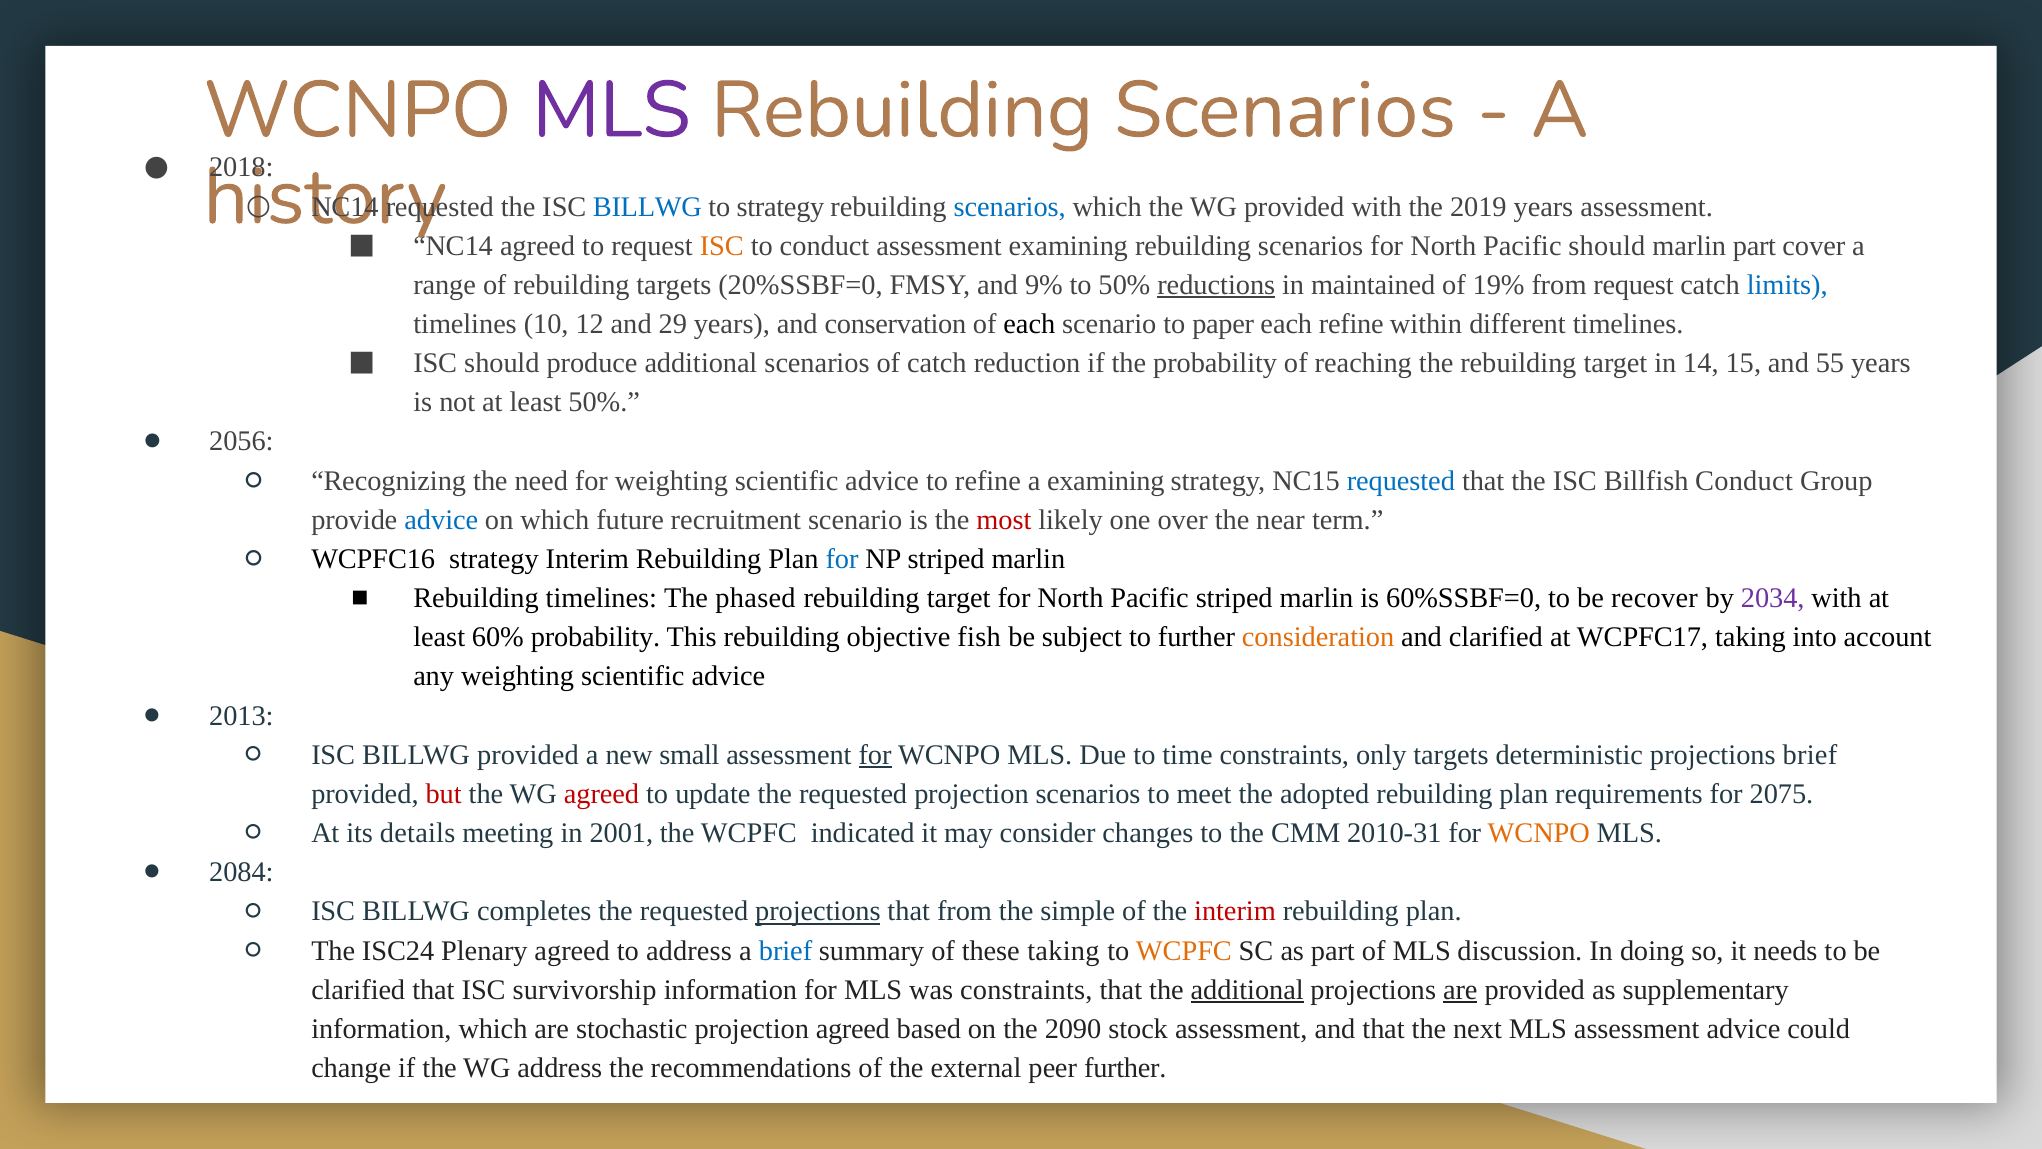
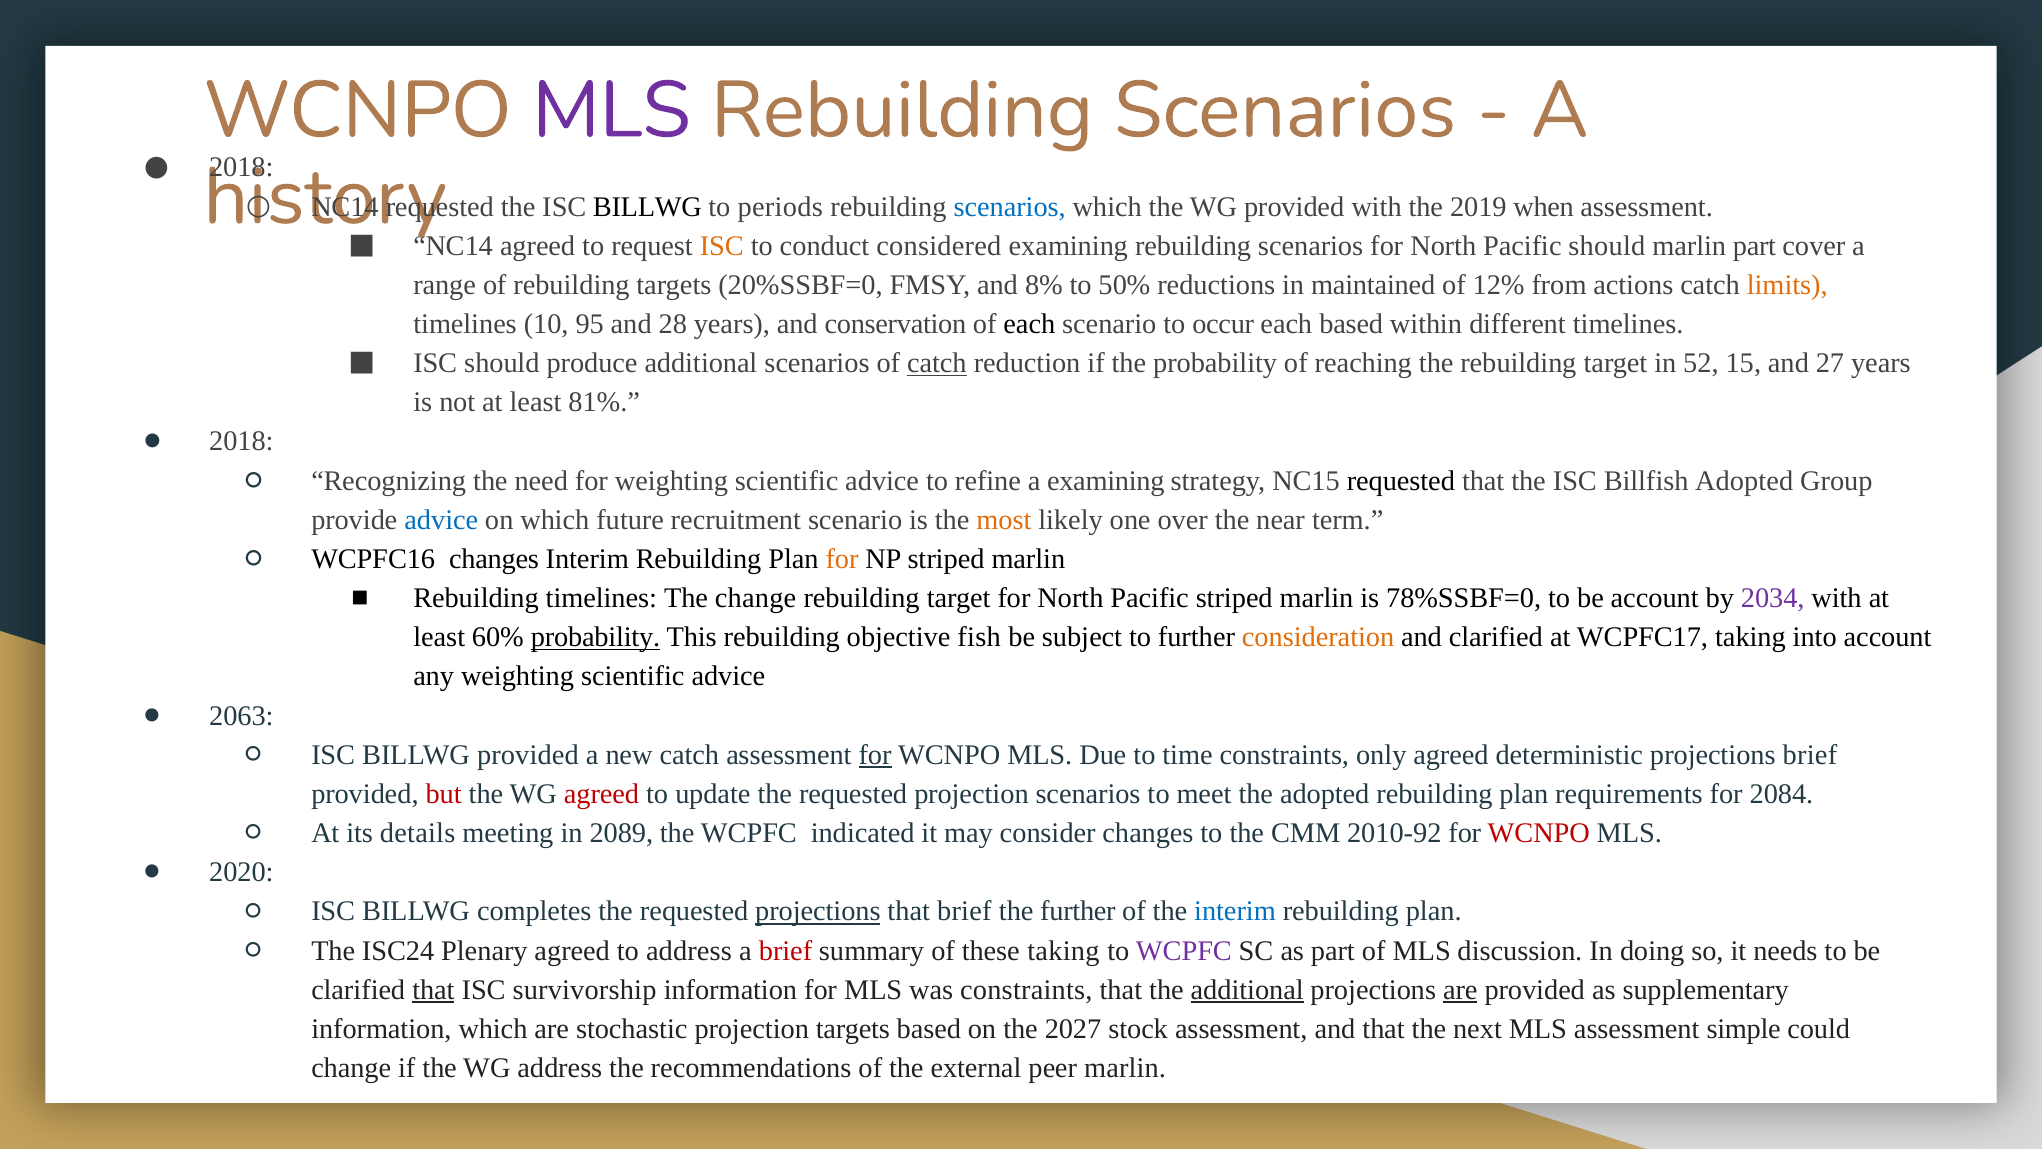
BILLWG colour: blue -> black (647, 207)
to strategy: strategy -> periods (780, 207)
2019 years: years -> when (1544, 207)
conduct assessment: assessment -> considered (939, 246)
9%: 9% -> 8% (1044, 285)
reductions underline: present -> none (1216, 285)
19%: 19% -> 12% (1499, 285)
from request: request -> actions (1633, 285)
limits colour: blue -> orange (1787, 285)
12: 12 -> 95 (590, 324)
29: 29 -> 28 (673, 324)
paper: paper -> occur (1223, 324)
each refine: refine -> based (1351, 324)
catch underline: none -> present (937, 363)
14: 14 -> 52 (1701, 363)
55: 55 -> 27 (1830, 363)
least 50%: 50% -> 81% (604, 402)
2056: 2056 -> 2018 (241, 441)
requested colour: blue -> black (1401, 481)
Billfish Conduct: Conduct -> Adopted (1744, 481)
most colour: red -> orange (1004, 520)
WCPFC16 strategy: strategy -> changes (494, 559)
for colour: blue -> orange (842, 559)
The phased: phased -> change (756, 598)
60%SSBF=0: 60%SSBF=0 -> 78%SSBF=0 (1464, 598)
be recover: recover -> account (1655, 598)
probability underline: none -> present (596, 637)
2013: 2013 -> 2063 (241, 716)
new small: small -> catch (689, 755)
only targets: targets -> agreed (1451, 755)
2075: 2075 -> 2084 (1782, 794)
2001: 2001 -> 2089 (621, 833)
2010-31: 2010-31 -> 2010-92 (1394, 833)
WCNPO colour: orange -> red (1539, 833)
2084: 2084 -> 2020 (241, 872)
that from: from -> brief (964, 911)
the simple: simple -> further (1078, 911)
interim colour: red -> blue (1235, 911)
brief colour: blue -> red (786, 950)
WCPFC colour: orange -> purple (1184, 950)
that underline: none -> present (433, 990)
projection agreed: agreed -> targets (853, 1029)
2090: 2090 -> 2027 (1073, 1029)
assessment advice: advice -> simple (1744, 1029)
peer further: further -> marlin (1125, 1068)
